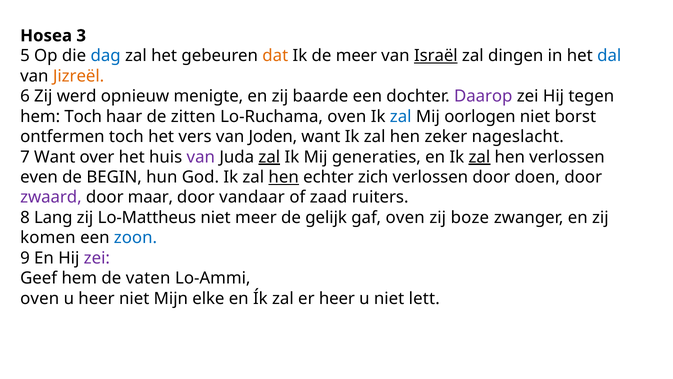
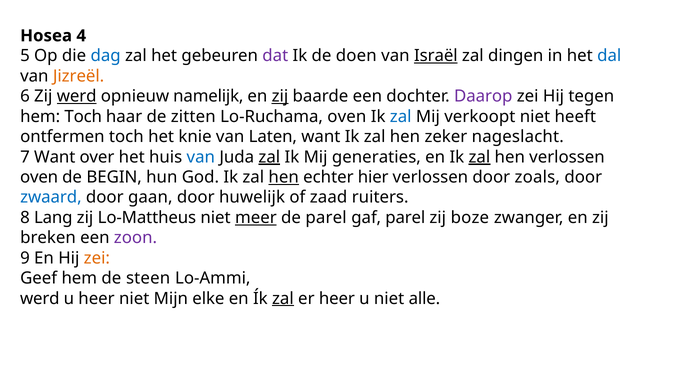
3: 3 -> 4 (81, 36)
dat colour: orange -> purple (275, 56)
de meer: meer -> doen (356, 56)
werd underline: none -> present (77, 96)
menigte: menigte -> namelijk (208, 96)
zij underline: none -> present (280, 96)
oorlogen: oorlogen -> verkoopt (480, 116)
borst: borst -> heeft (575, 116)
vers: vers -> knie (195, 137)
Joden: Joden -> Laten (273, 137)
van colour: purple -> blue (201, 157)
even: even -> oven (39, 177)
zich: zich -> hier (373, 177)
doen: doen -> zoals (537, 177)
zwaard colour: purple -> blue (51, 197)
maar: maar -> gaan (150, 197)
vandaar: vandaar -> huwelijk (252, 197)
meer underline: none -> present (256, 217)
de gelijk: gelijk -> parel (326, 217)
gaf oven: oven -> parel (405, 217)
komen: komen -> breken (48, 238)
zoon colour: blue -> purple (135, 238)
zei colour: purple -> orange (97, 258)
vaten: vaten -> steen (148, 278)
oven: oven -> werd (40, 298)
zal underline: none -> present (283, 298)
lett: lett -> alle (424, 298)
